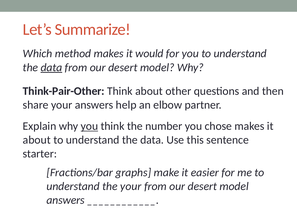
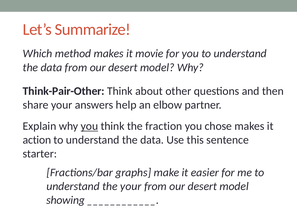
would: would -> movie (149, 54)
data underline: present -> none (51, 68)
number: number -> fraction (164, 127)
about: about -> action (37, 140)
answers: answers -> showing (66, 201)
